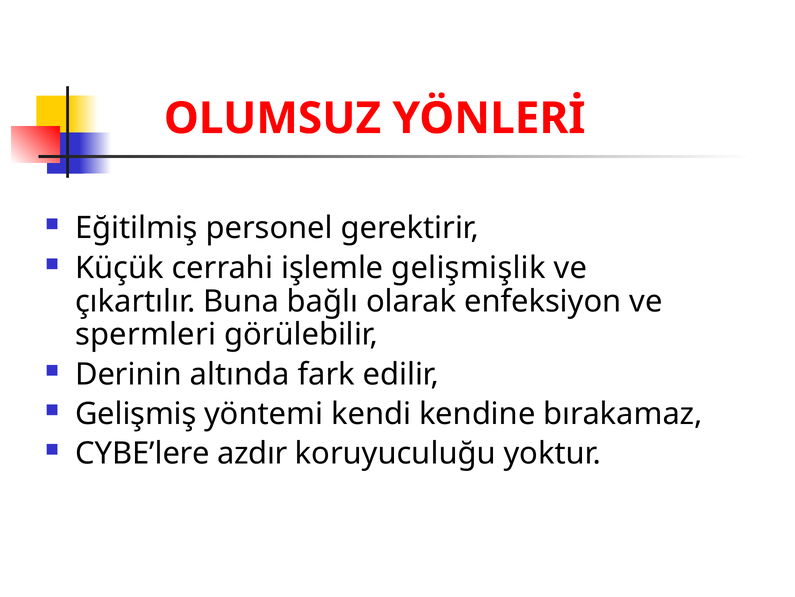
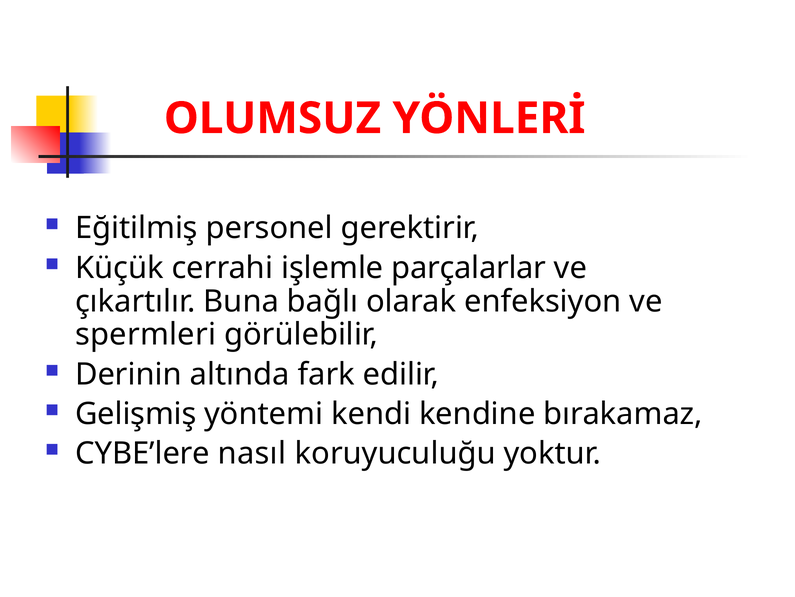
gelişmişlik: gelişmişlik -> parçalarlar (469, 268)
azdır: azdır -> nasıl (252, 453)
